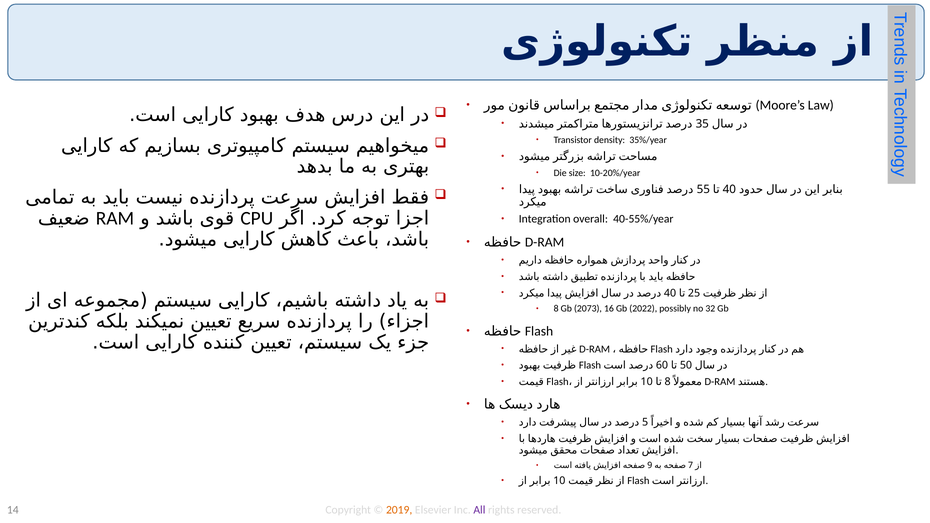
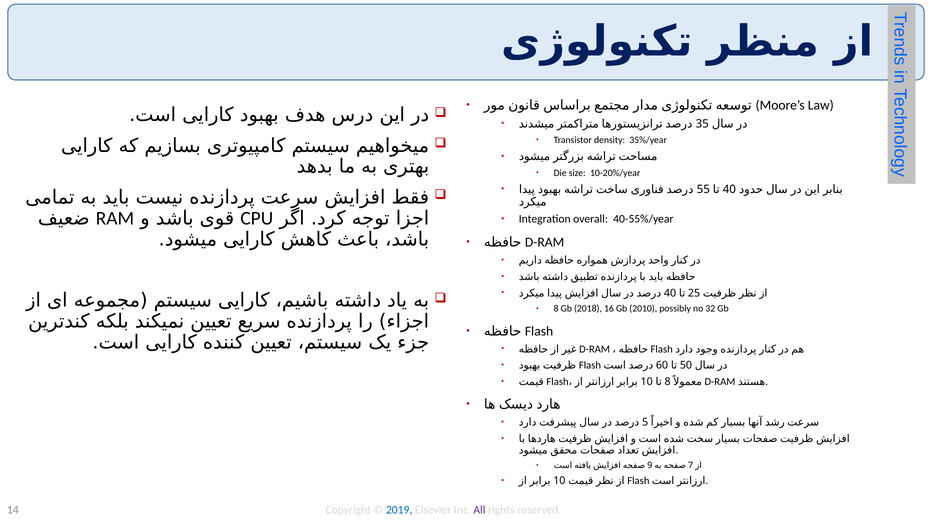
2073: 2073 -> 2018 (588, 309)
2022: 2022 -> 2010 (643, 309)
2019 colour: orange -> blue (399, 510)
